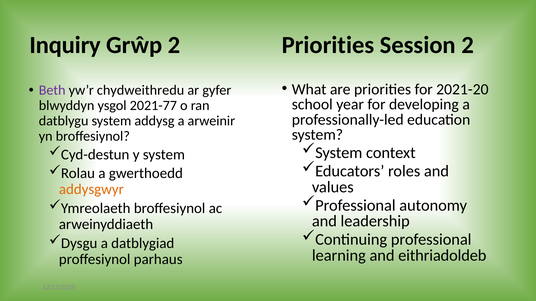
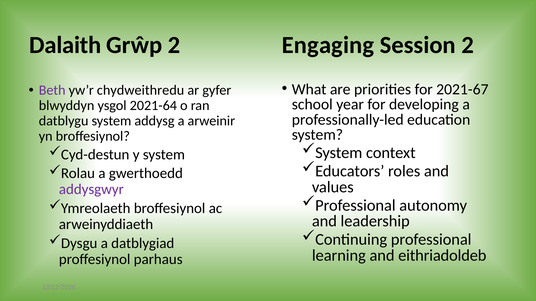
Priorities: Priorities -> Engaging (328, 45)
Inquiry: Inquiry -> Dalaith (65, 45)
2021-20: 2021-20 -> 2021-67 (462, 89)
2021-77: 2021-77 -> 2021-64 (153, 106)
addysgwyr colour: orange -> purple (91, 190)
